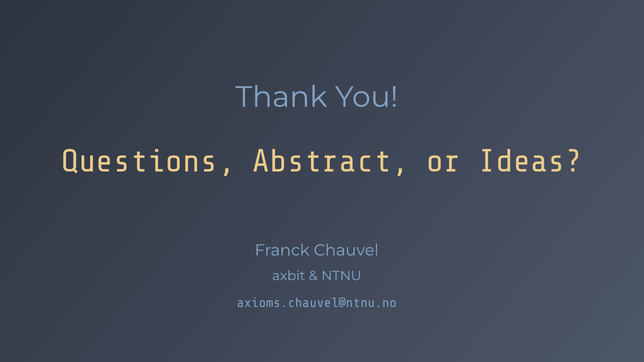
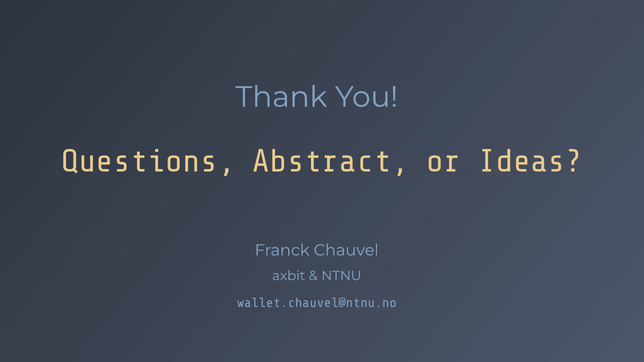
axioms.chauvel@ntnu.no: axioms.chauvel@ntnu.no -> wallet.chauvel@ntnu.no (317, 303)
